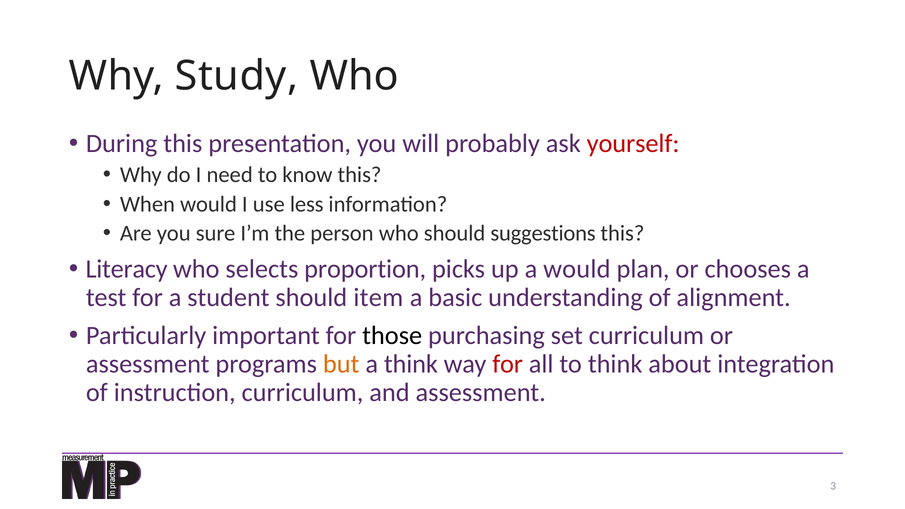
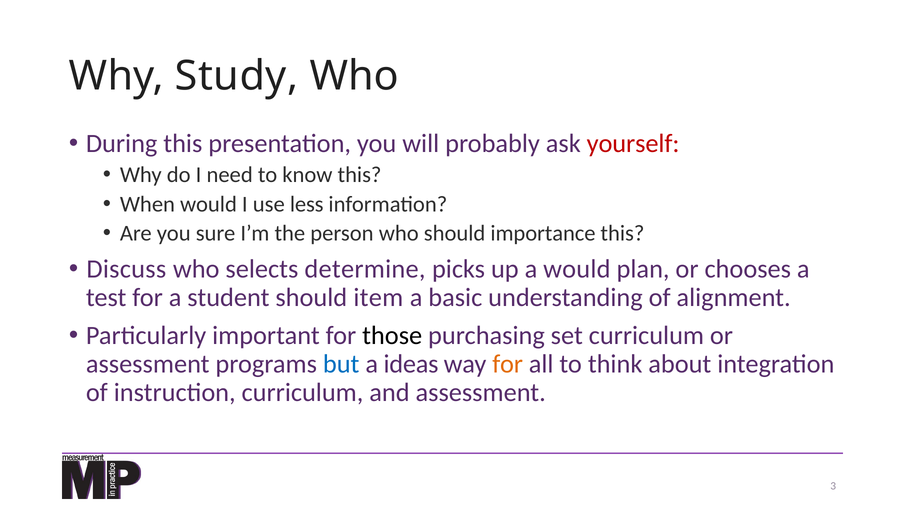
suggestions: suggestions -> importance (543, 233)
Literacy: Literacy -> Discuss (126, 269)
proportion: proportion -> determine (365, 269)
but colour: orange -> blue (341, 364)
a think: think -> ideas (411, 364)
for colour: red -> orange (508, 364)
